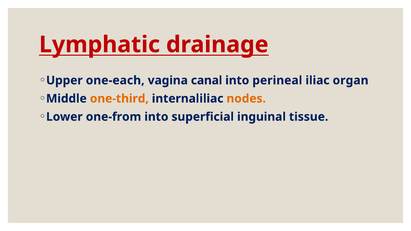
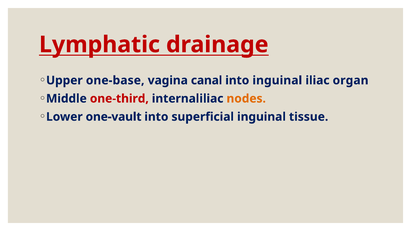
one-each: one-each -> one-base (115, 80)
into perineal: perineal -> inguinal (277, 80)
one-third colour: orange -> red (119, 99)
one-from: one-from -> one-vault (114, 117)
